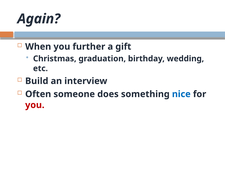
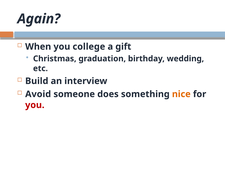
further: further -> college (89, 47)
Often: Often -> Avoid (38, 94)
nice colour: blue -> orange (181, 94)
